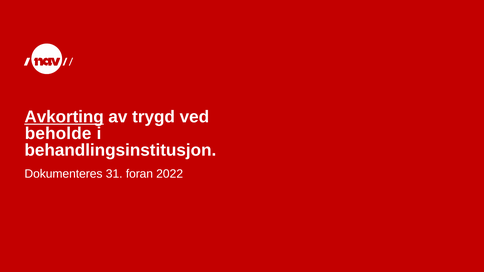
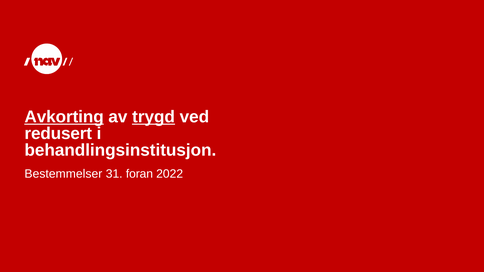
trygd underline: none -> present (154, 117)
beholde: beholde -> redusert (58, 134)
Dokumenteres: Dokumenteres -> Bestemmelser (63, 174)
